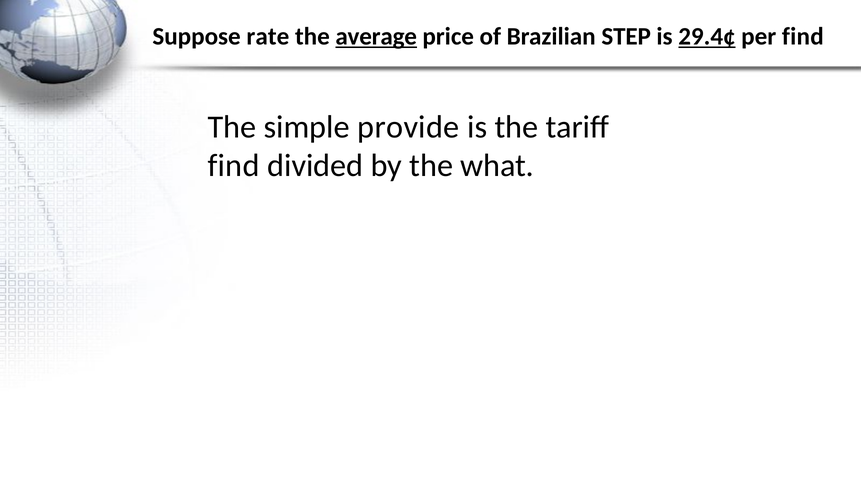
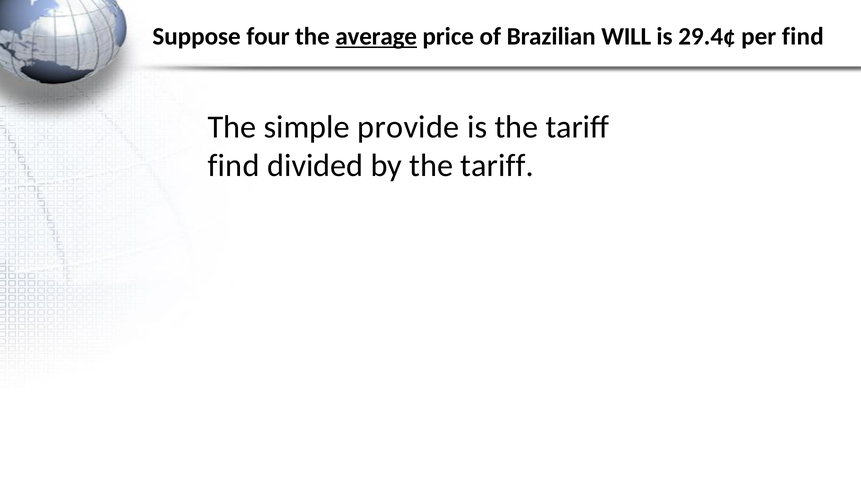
rate: rate -> four (268, 37)
STEP: STEP -> WILL (626, 37)
29.4¢ underline: present -> none (707, 37)
by the what: what -> tariff (497, 166)
